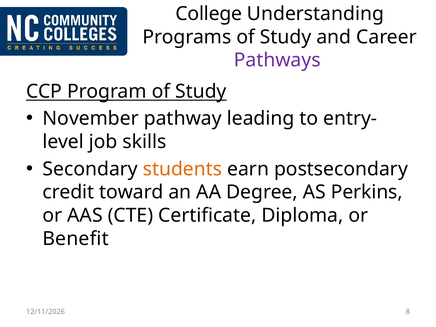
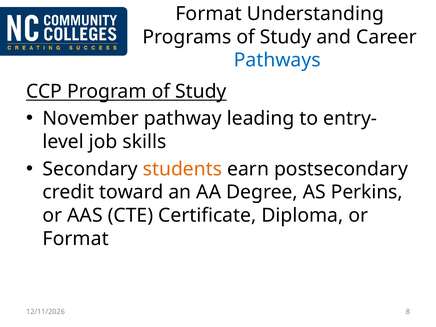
College: College -> Format (209, 14)
Pathways colour: purple -> blue (277, 60)
Benefit: Benefit -> Format (76, 239)
